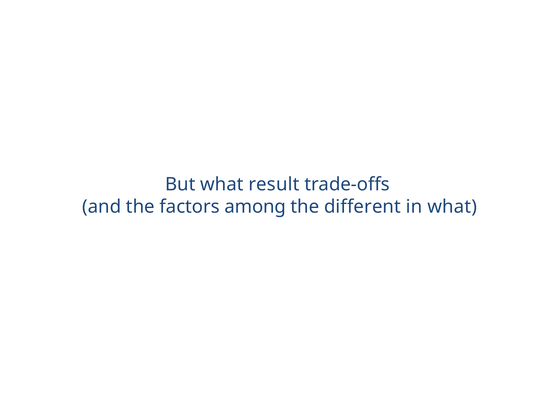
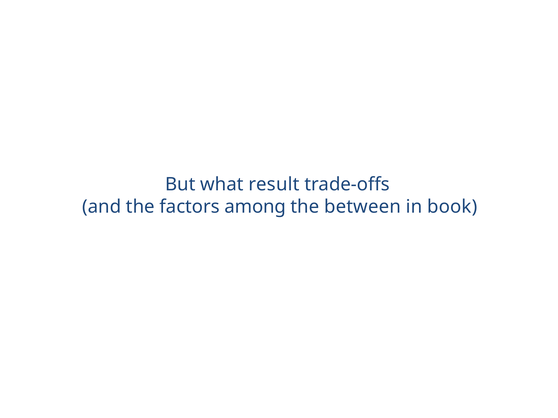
different: different -> between (362, 207)
in what: what -> book (452, 207)
